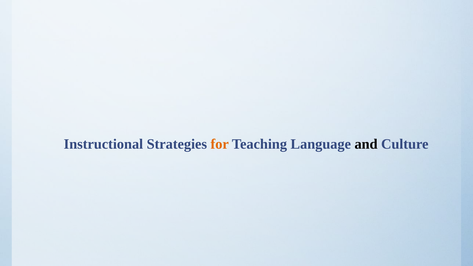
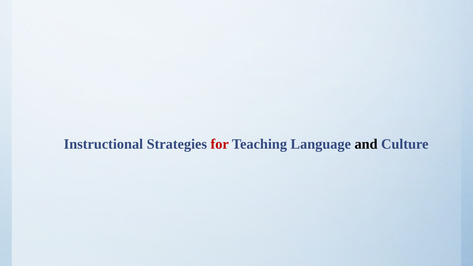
for colour: orange -> red (220, 144)
